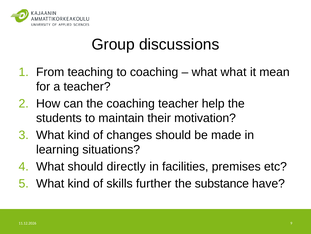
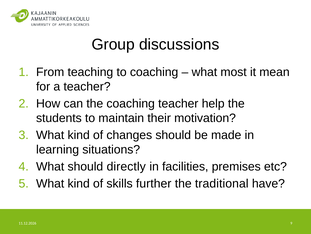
what what: what -> most (234, 72)
substance: substance -> traditional (222, 183)
